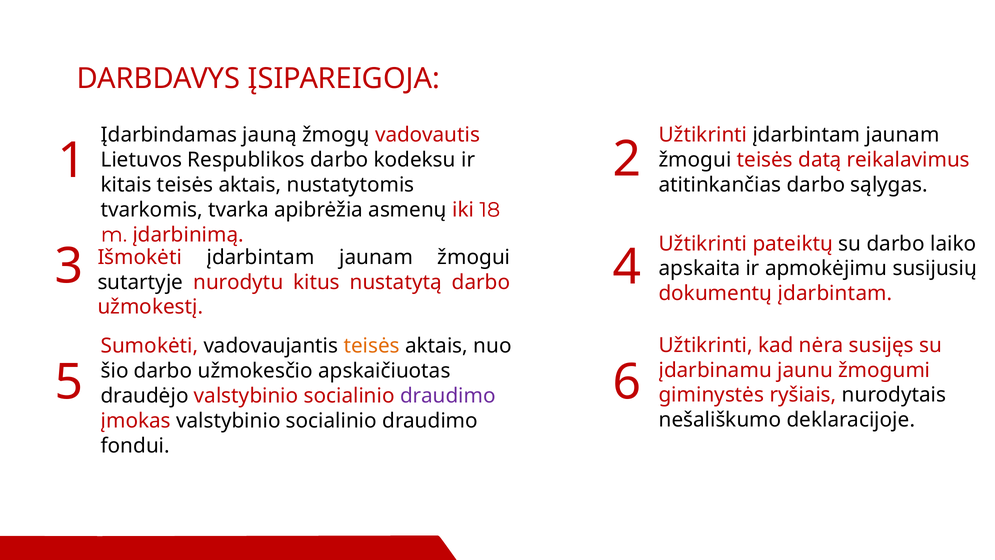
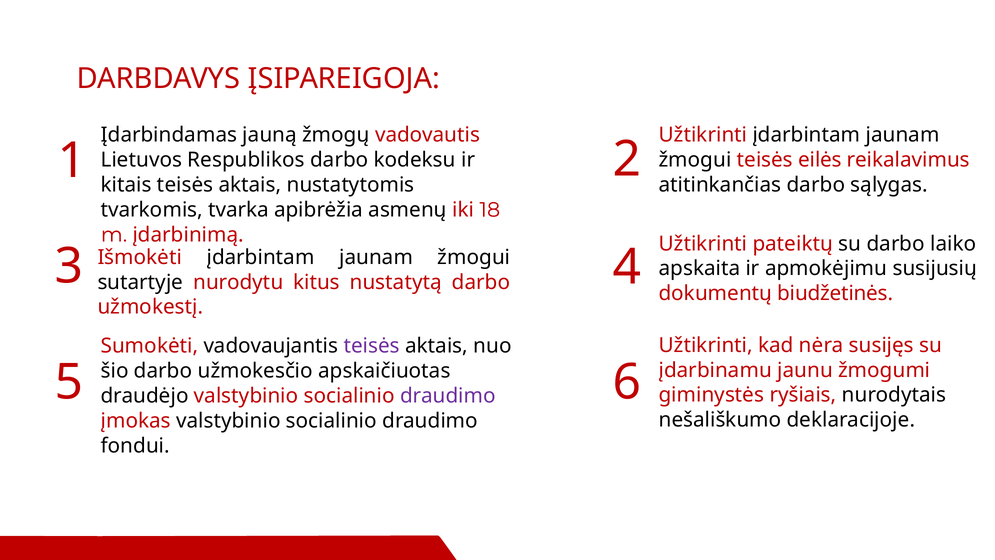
datą: datą -> eilės (820, 160)
dokumentų įdarbintam: įdarbintam -> biudžetinės (835, 293)
teisės colour: orange -> purple (372, 346)
